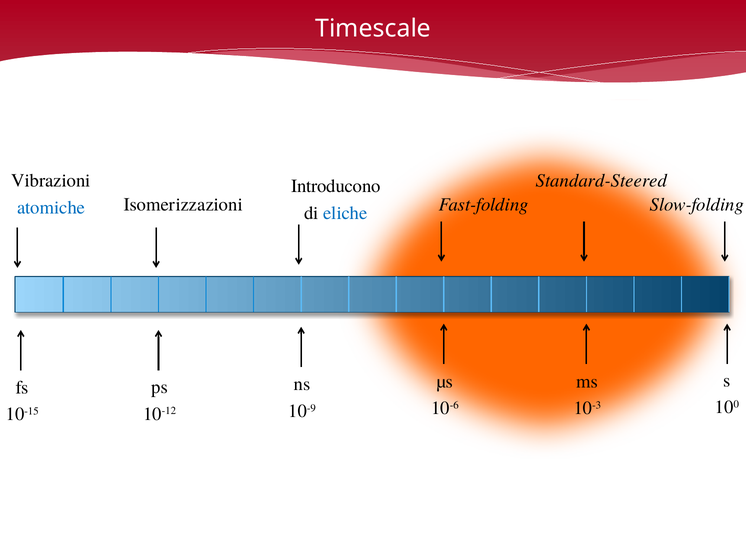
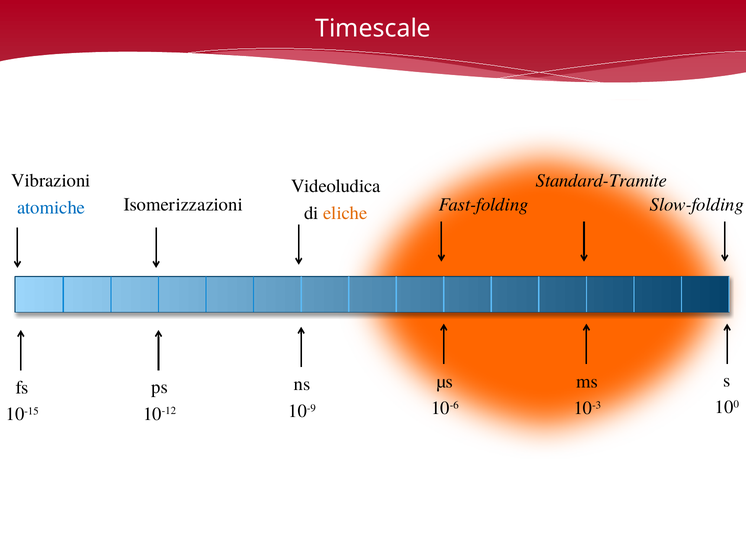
Standard-Steered: Standard-Steered -> Standard-Tramite (602, 181)
Introducono: Introducono -> Videoludica (336, 186)
eliche colour: blue -> orange (345, 213)
